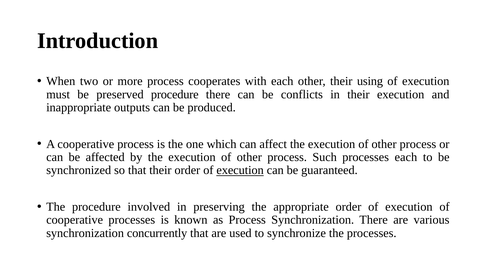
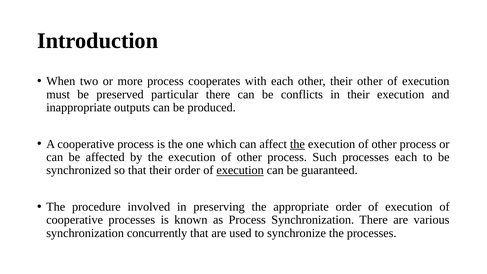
their using: using -> other (370, 81)
preserved procedure: procedure -> particular (175, 94)
the underline: none -> present (297, 144)
